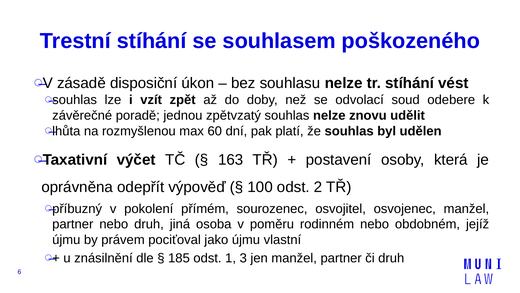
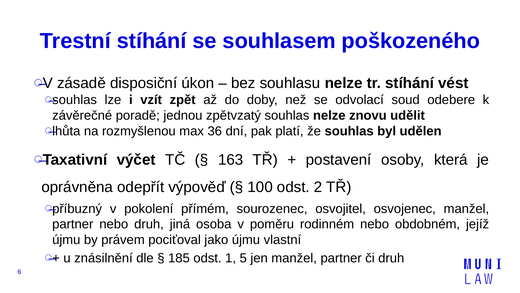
60: 60 -> 36 (215, 131)
3: 3 -> 5 (243, 258)
